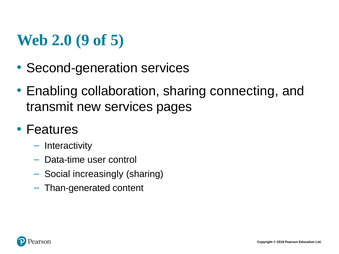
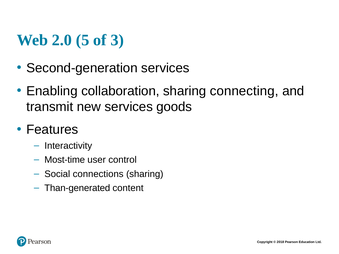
9: 9 -> 5 (83, 40)
5: 5 -> 3 (117, 40)
pages: pages -> goods (174, 107)
Data-time: Data-time -> Most-time (65, 160)
increasingly: increasingly -> connections (98, 174)
